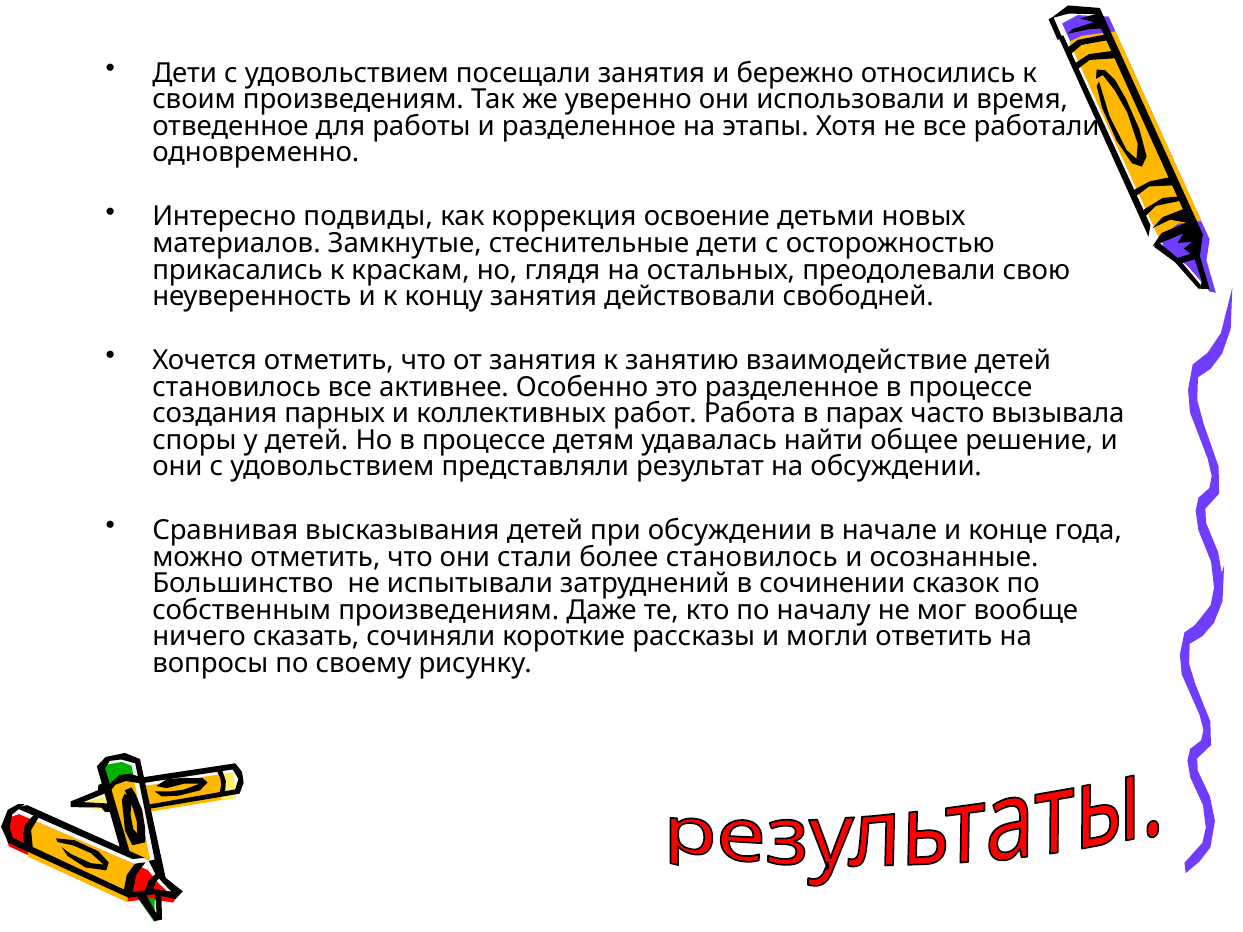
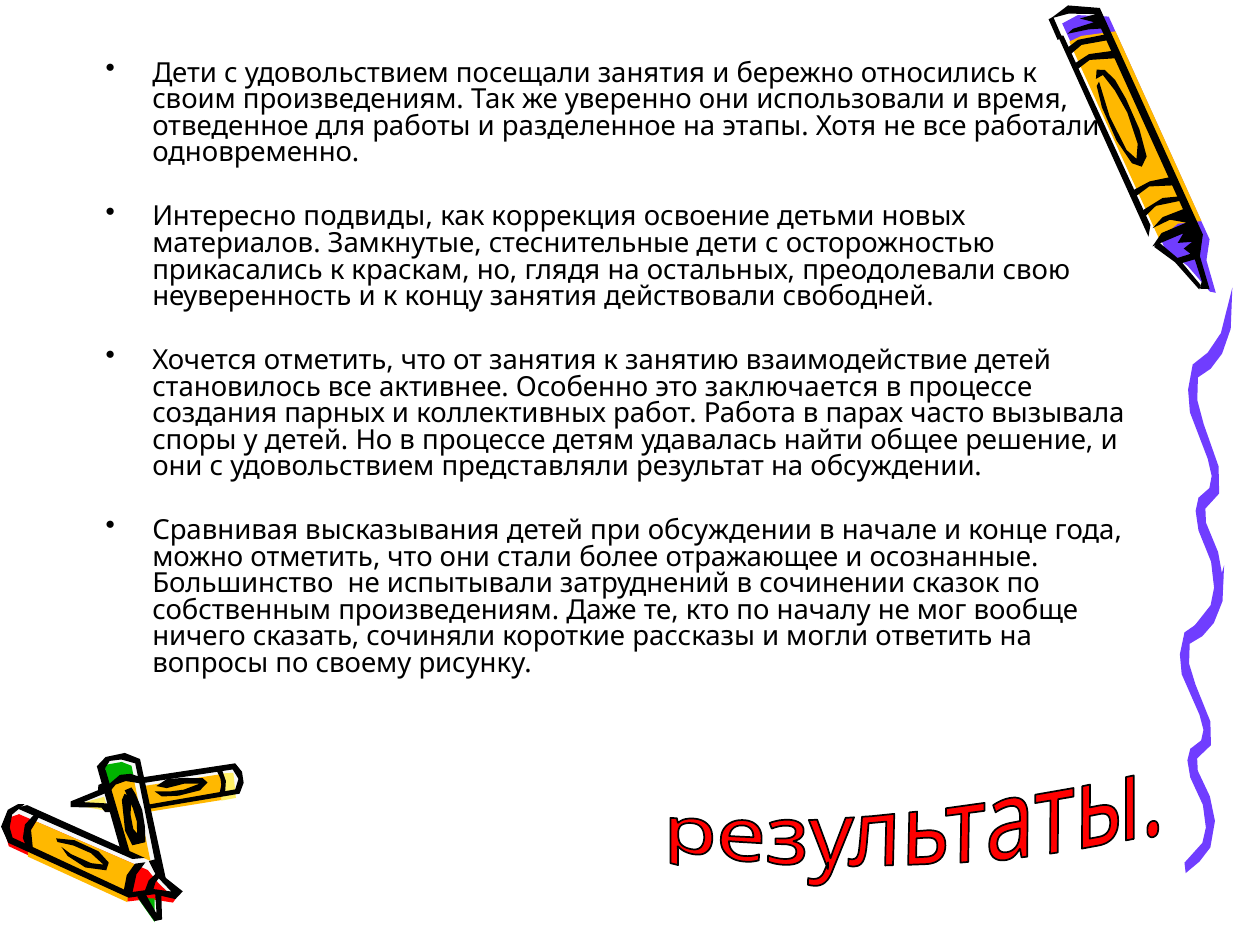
это разделенное: разделенное -> заключается (792, 387)
более становилось: становилось -> отражающее (752, 557)
